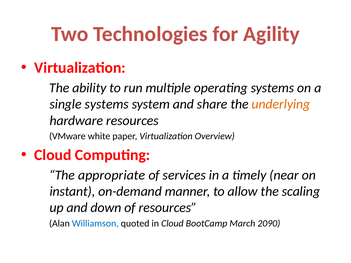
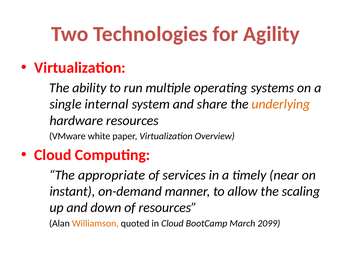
single systems: systems -> internal (107, 104)
Williamson colour: blue -> orange (95, 224)
2090: 2090 -> 2099 (269, 224)
